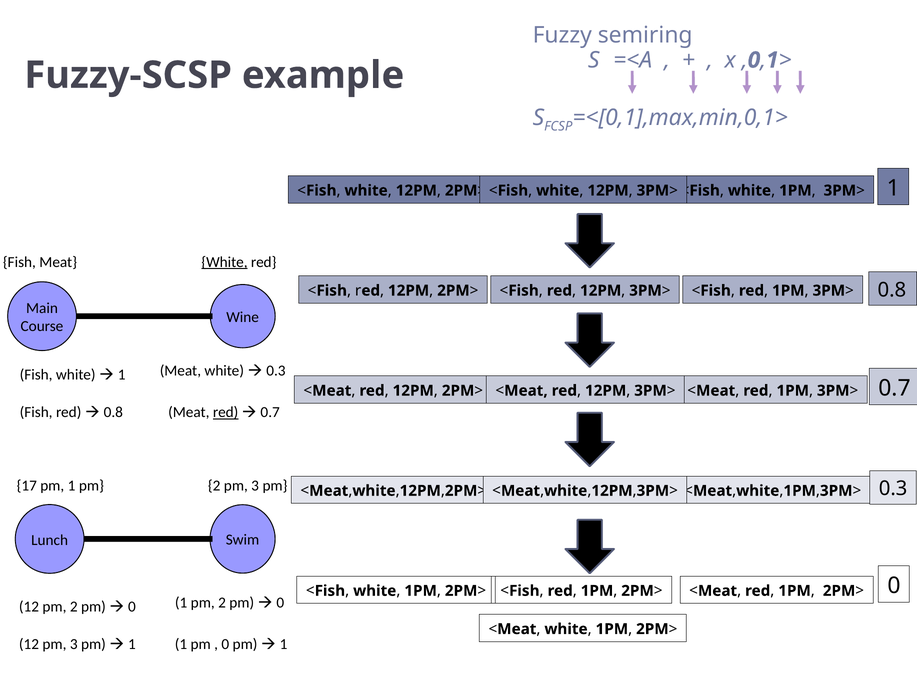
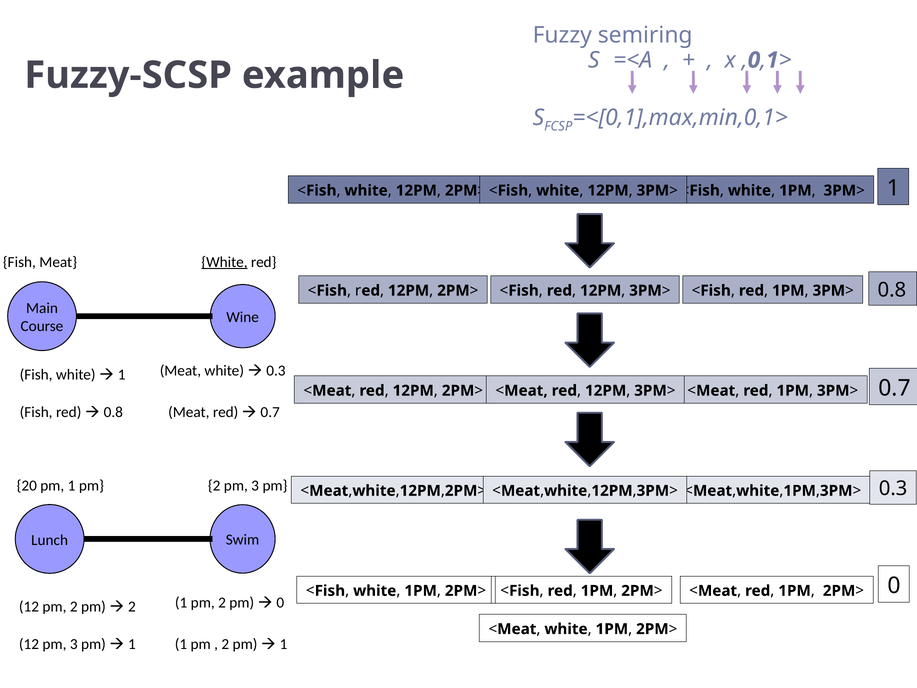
red underline: present -> none (226, 412)
17: 17 -> 20 (27, 486)
0: 0 -> 2 (132, 606)
0: 0 -> 2 (225, 644)
